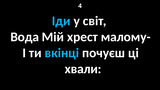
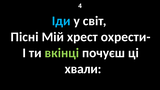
Вода: Вода -> Пісні (25, 37)
малому-: малому- -> охрести- (126, 37)
вкінці colour: light blue -> light green (62, 53)
